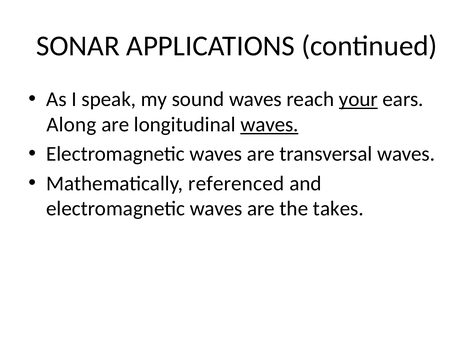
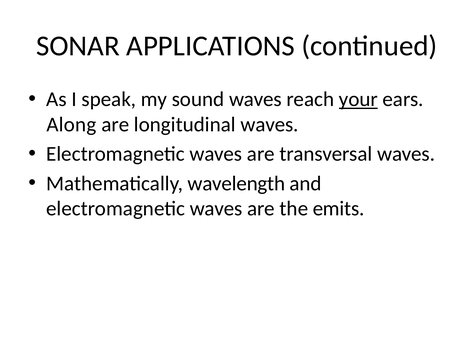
waves underline: present -> none (270, 125)
referenced: referenced -> wavelength (236, 184)
takes: takes -> emits (339, 209)
